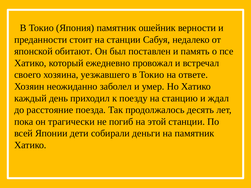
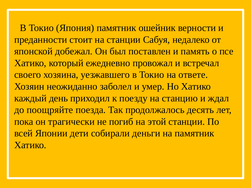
обитают: обитают -> добежал (74, 51)
расстояние: расстояние -> поощряйте (50, 110)
